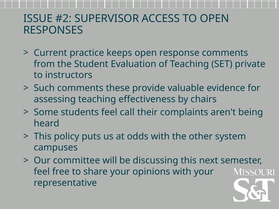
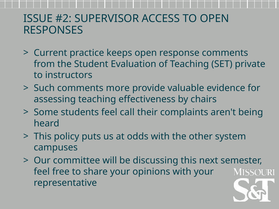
these: these -> more (118, 88)
